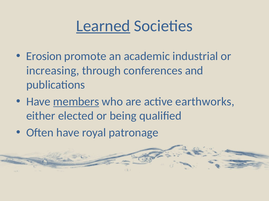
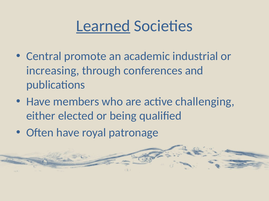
Erosion: Erosion -> Central (44, 56)
members underline: present -> none (76, 102)
earthworks: earthworks -> challenging (205, 102)
